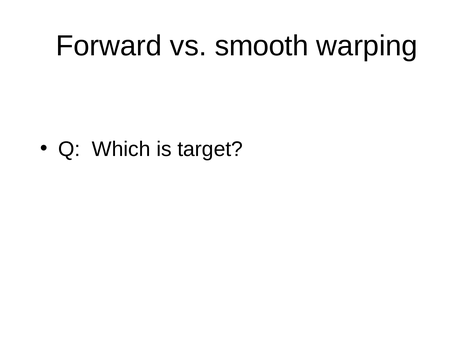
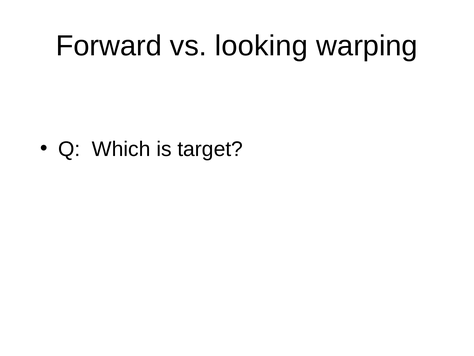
smooth: smooth -> looking (261, 46)
